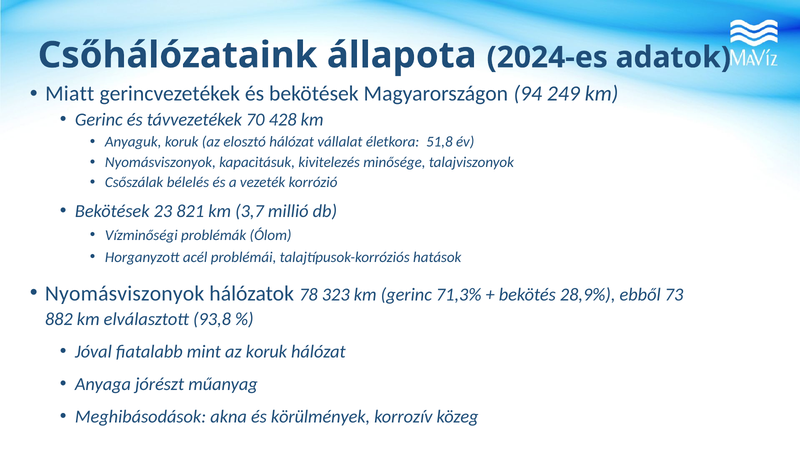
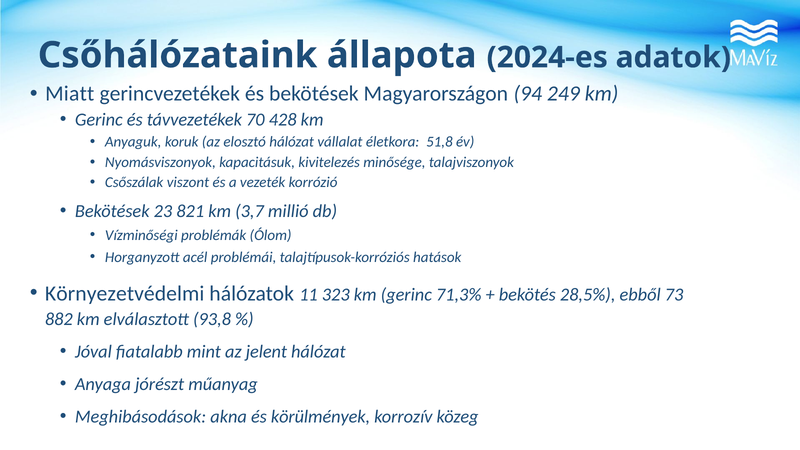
bélelés: bélelés -> viszont (188, 182)
Nyomásviszonyok: Nyomásviszonyok -> Környezetvédelmi (125, 293)
78: 78 -> 11 (309, 294)
28,9%: 28,9% -> 28,5% (588, 294)
az koruk: koruk -> jelent (266, 352)
